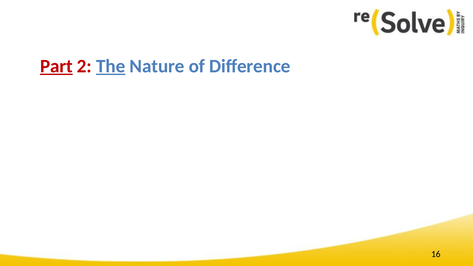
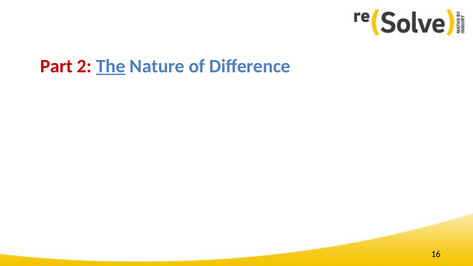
Part underline: present -> none (56, 66)
